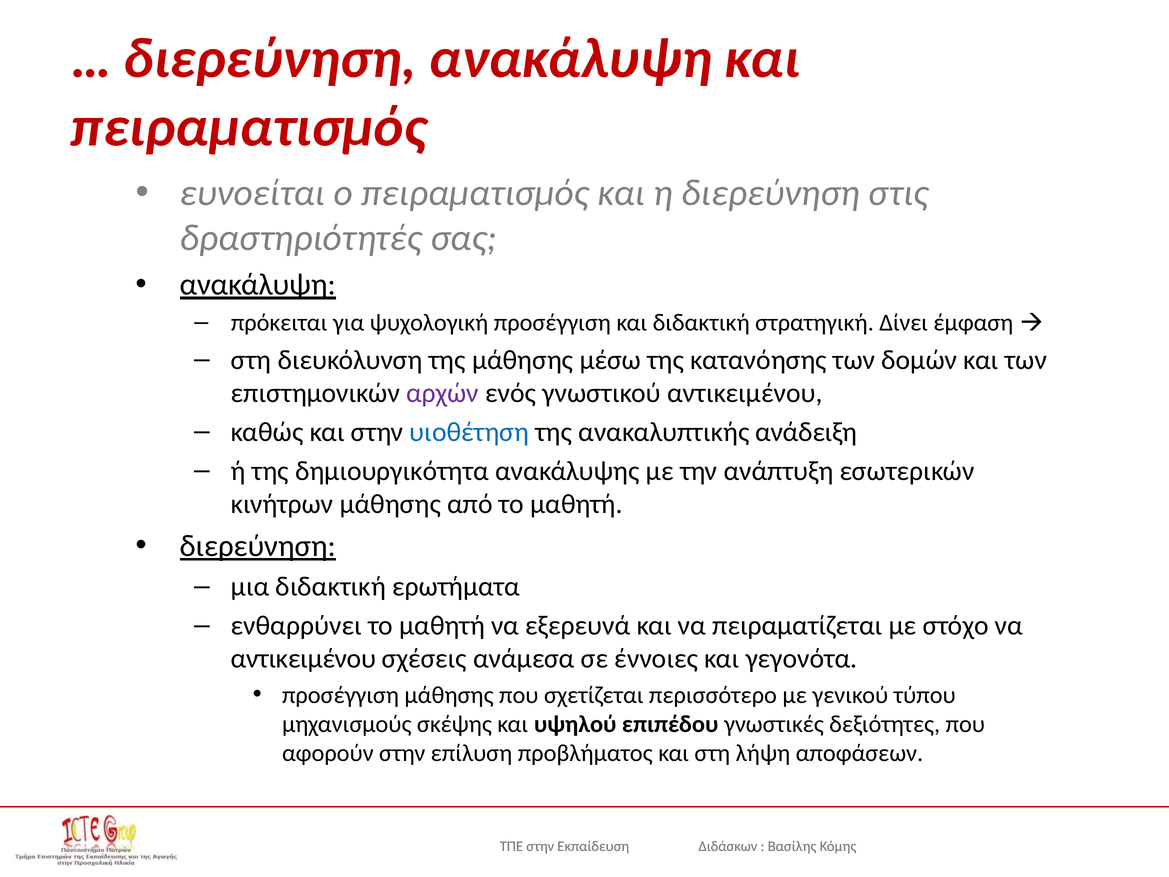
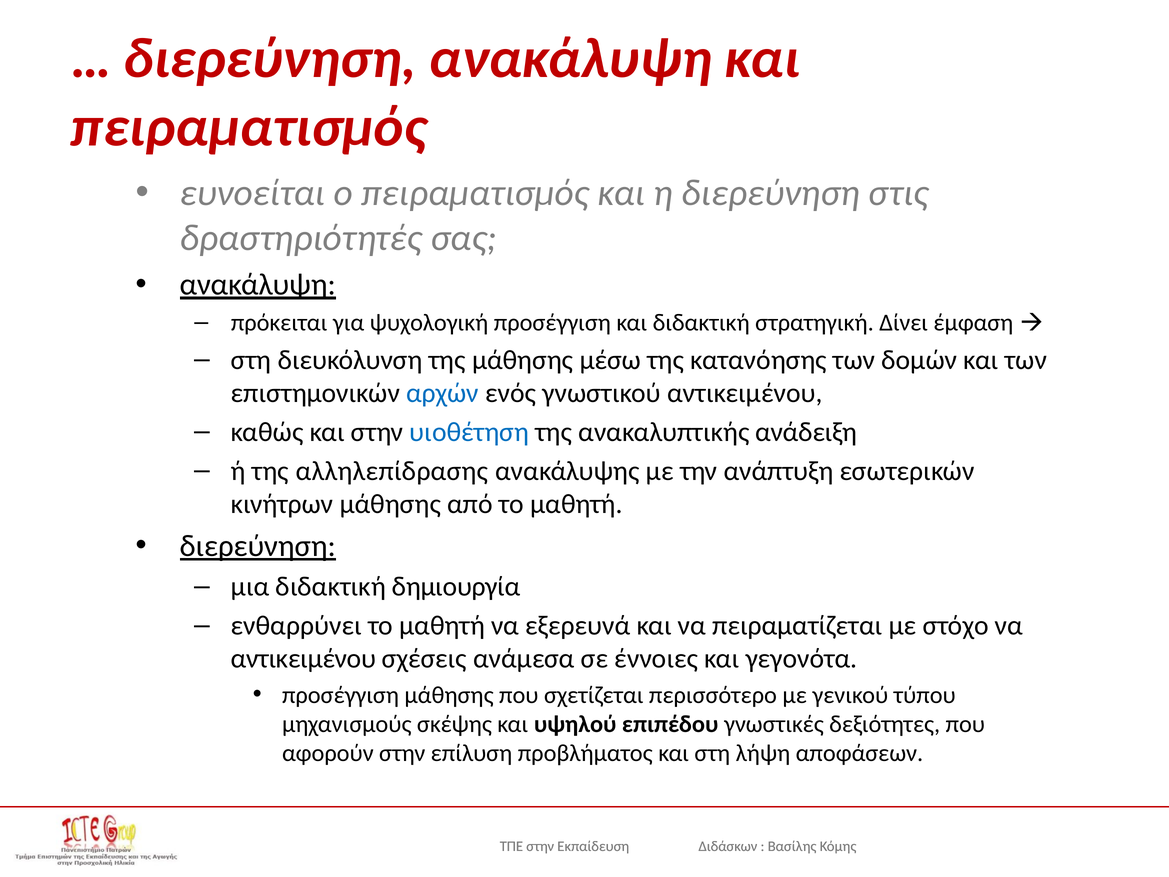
αρχών colour: purple -> blue (443, 393)
δημιουργικότητα: δημιουργικότητα -> αλληλεπίδρασης (392, 471)
ερωτήματα: ερωτήματα -> δημιουργία (456, 587)
